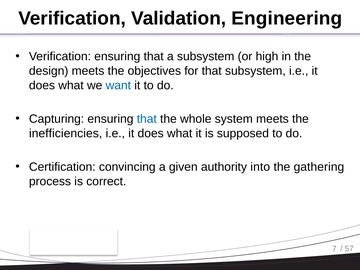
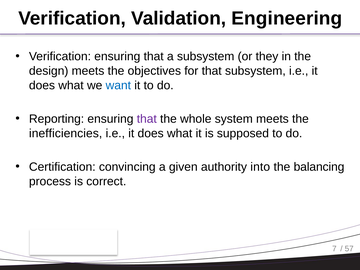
high: high -> they (267, 57)
Capturing: Capturing -> Reporting (57, 119)
that colour: blue -> purple (147, 119)
gathering: gathering -> balancing (319, 167)
